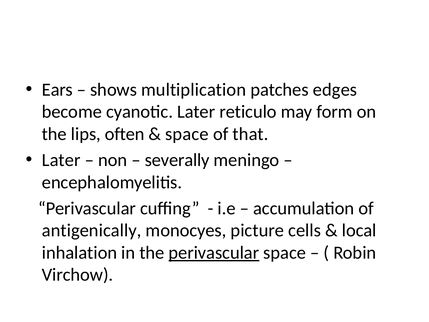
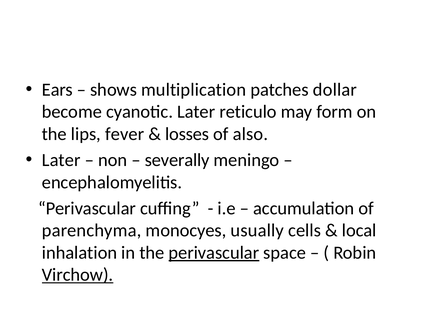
edges: edges -> dollar (335, 90)
often: often -> fever (125, 134)
space: space -> losses (187, 134)
that: that -> also (251, 134)
antigenically: antigenically -> parenchyma (92, 230)
picture: picture -> usually (257, 230)
Virchow underline: none -> present (78, 275)
